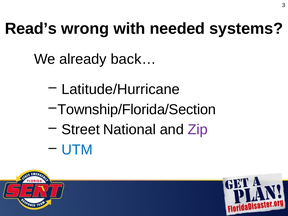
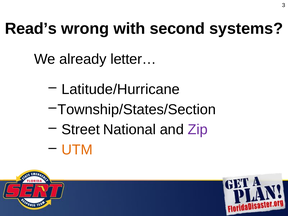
needed: needed -> second (177, 29)
back…: back… -> letter… (133, 59)
Township/Florida/Section: Township/Florida/Section -> Township/States/Section (137, 109)
UTM colour: blue -> orange (77, 150)
